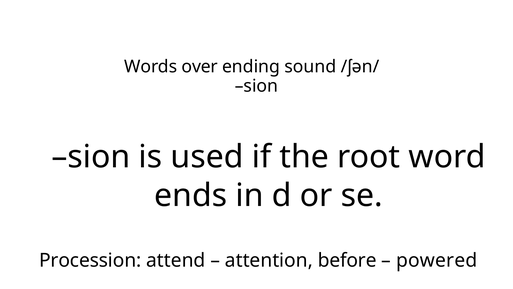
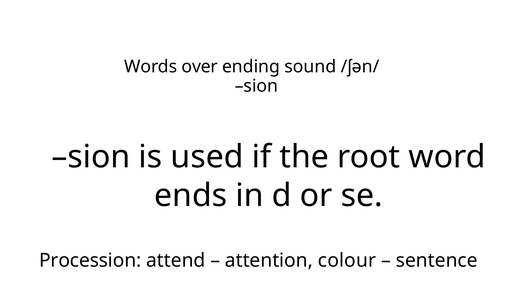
before: before -> colour (347, 260)
powered: powered -> sentence (437, 260)
